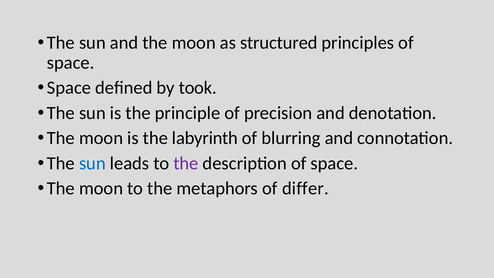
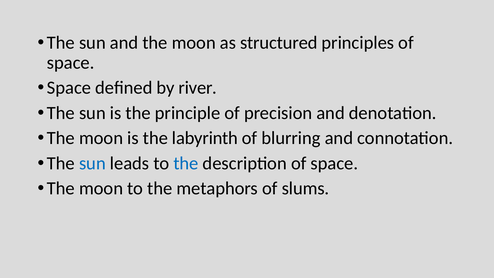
took: took -> river (198, 88)
the colour: purple -> blue (186, 163)
differ: differ -> slums (305, 188)
